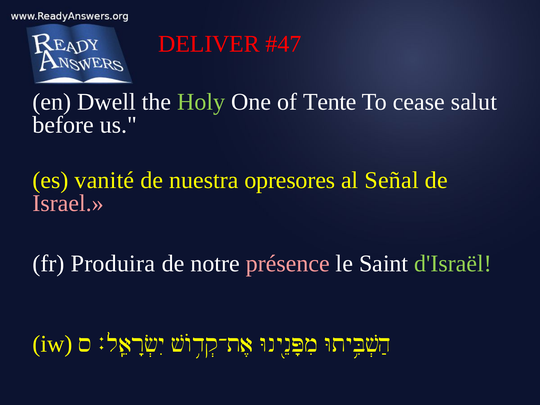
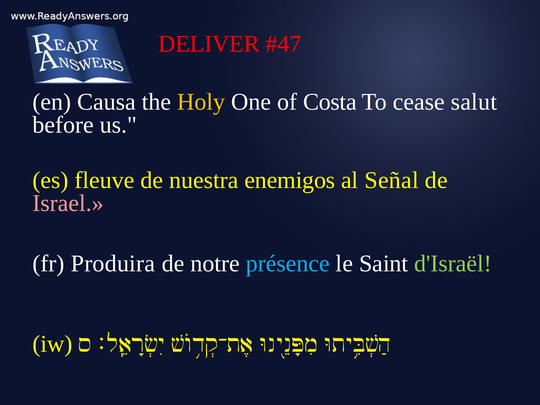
Dwell: Dwell -> Causa (106, 102)
Holy colour: light green -> yellow (201, 102)
Tente: Tente -> Costa (330, 102)
vanité: vanité -> fleuve (104, 180)
opresores: opresores -> enemigos (290, 180)
présence colour: pink -> light blue (288, 263)
